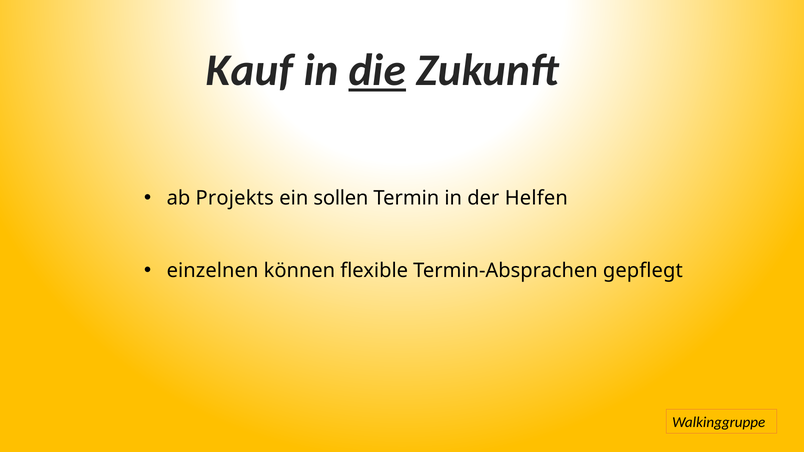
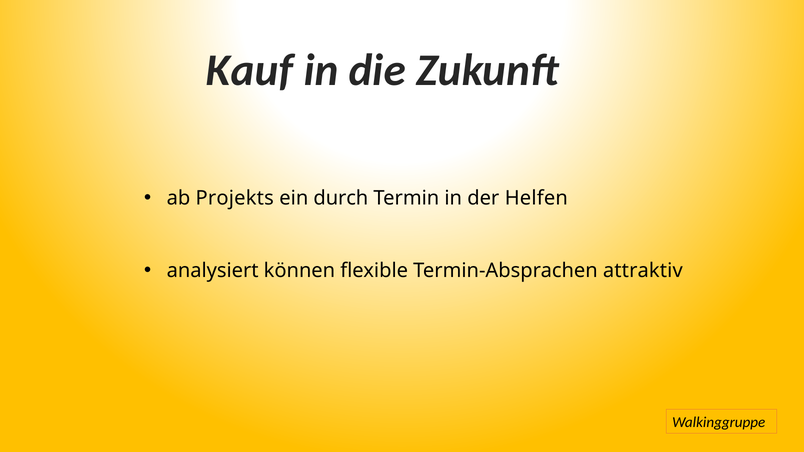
die underline: present -> none (377, 71)
sollen: sollen -> durch (341, 198)
einzelnen: einzelnen -> analysiert (213, 271)
gepflegt: gepflegt -> attraktiv (643, 271)
